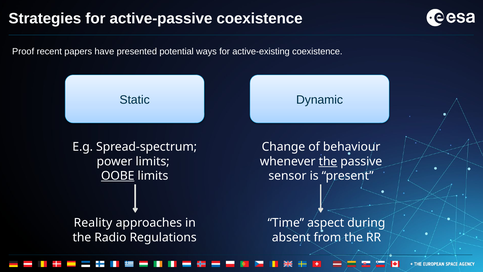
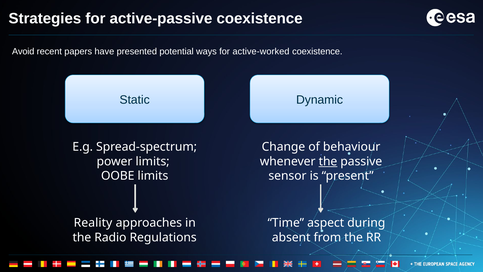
Proof: Proof -> Avoid (23, 51)
active-existing: active-existing -> active-worked (261, 51)
OOBE underline: present -> none (118, 176)
